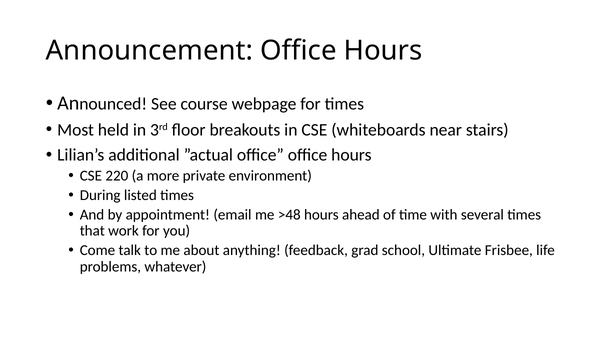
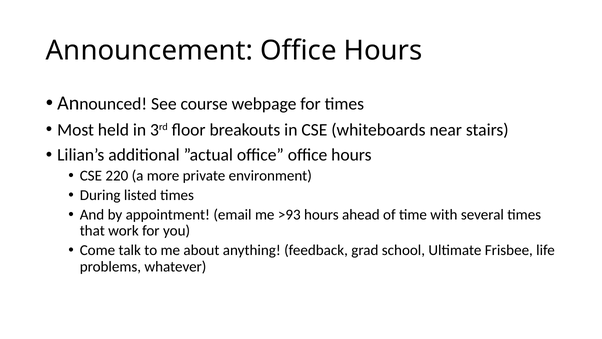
>48: >48 -> >93 (289, 214)
